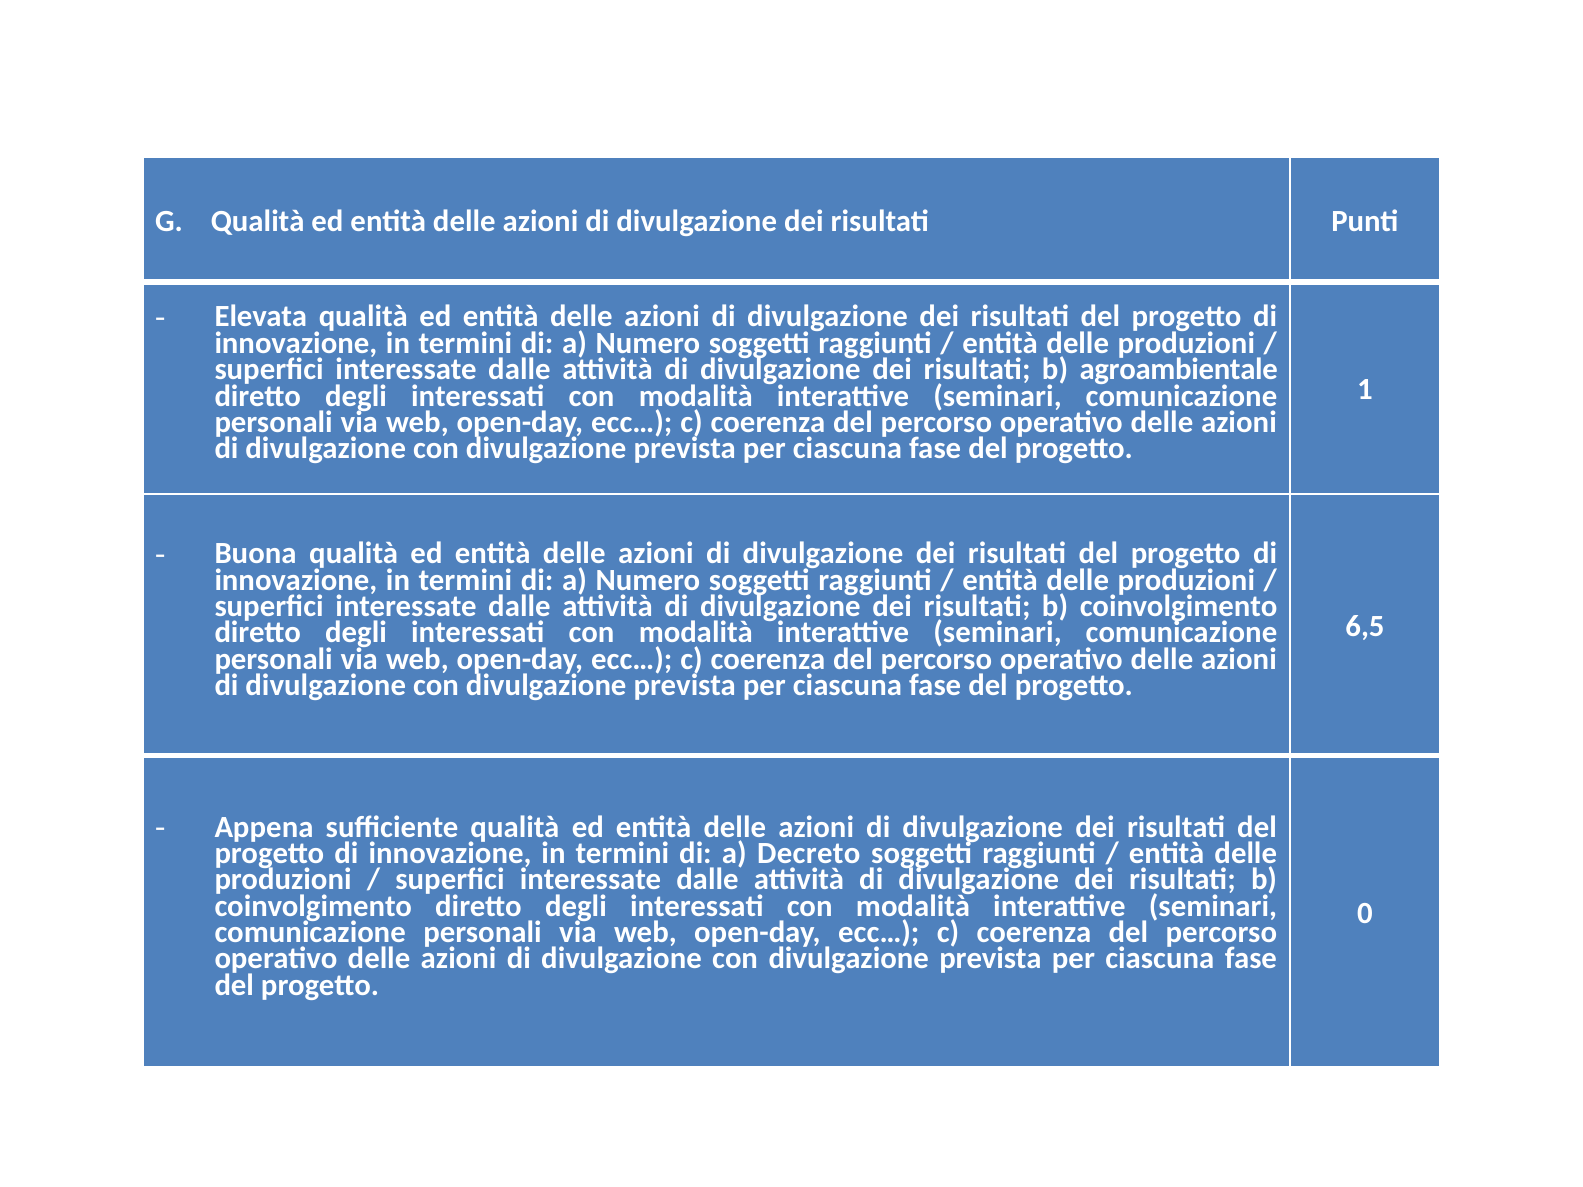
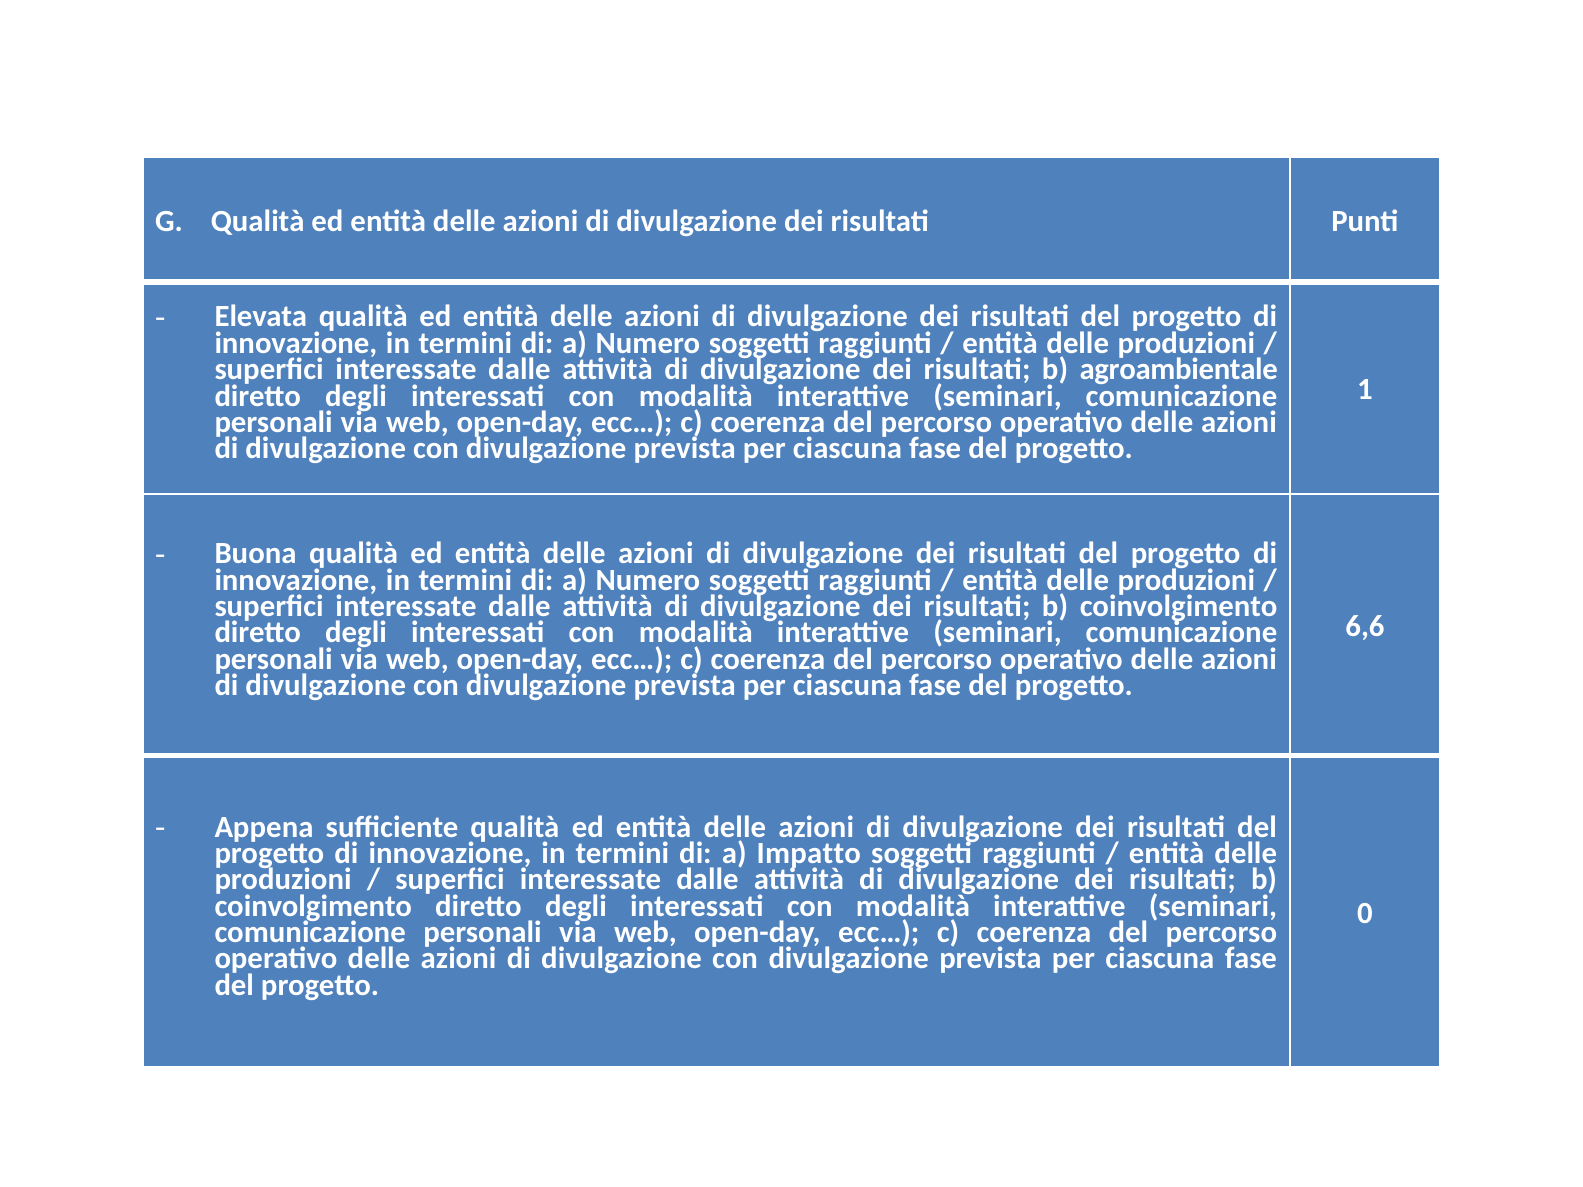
6,5: 6,5 -> 6,6 (1365, 626)
Decreto: Decreto -> Impatto (809, 854)
